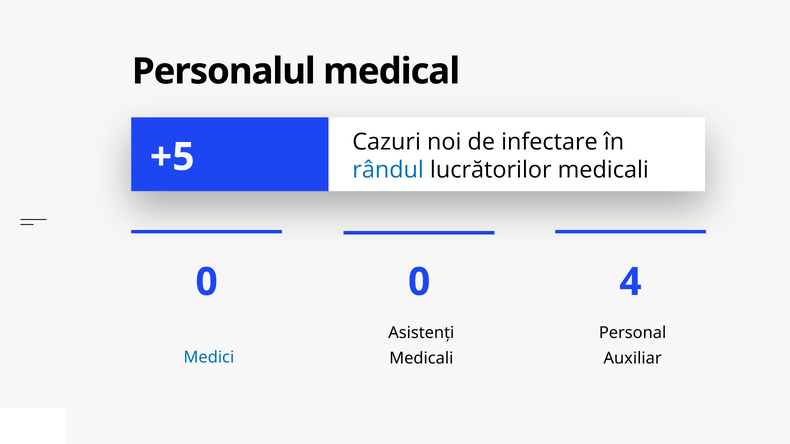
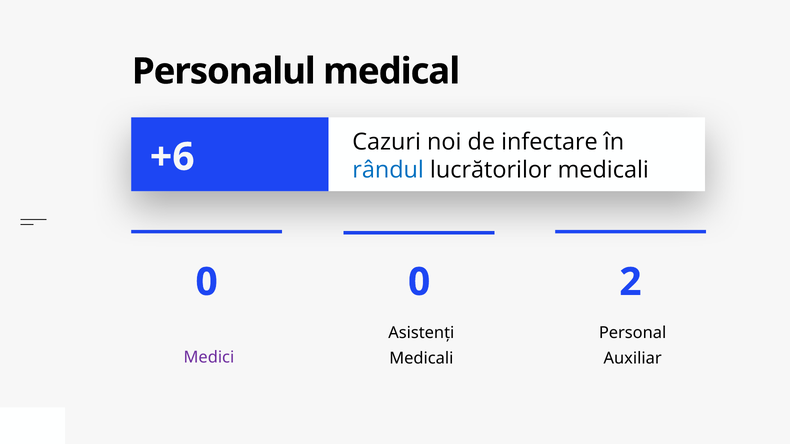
+5: +5 -> +6 (172, 157)
4: 4 -> 2 (630, 282)
Medici colour: blue -> purple (209, 357)
